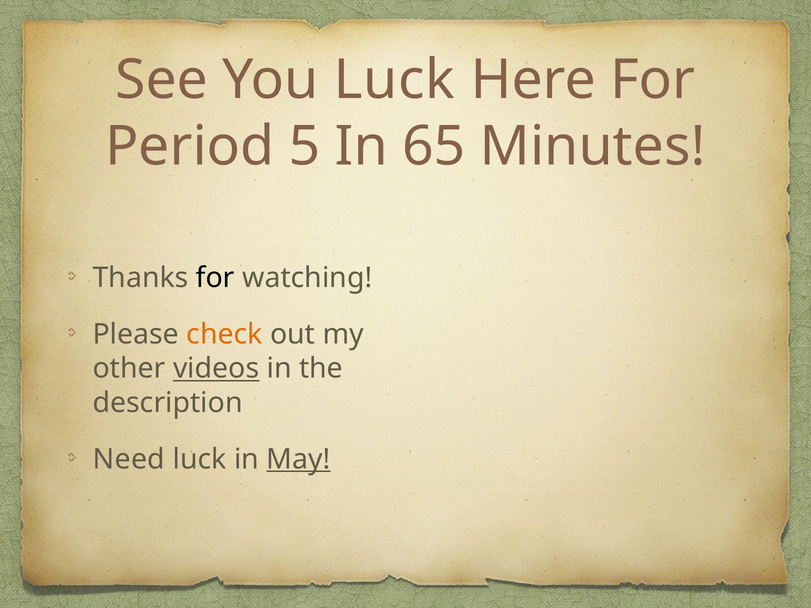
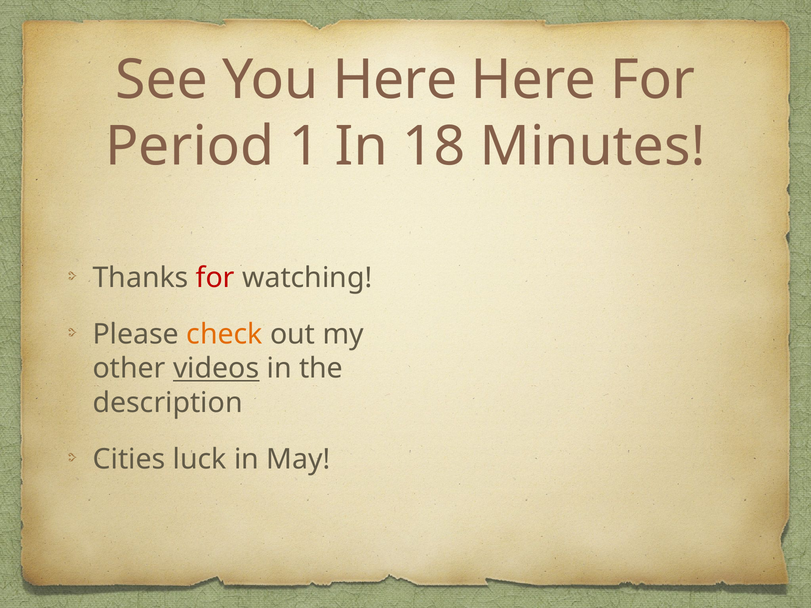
You Luck: Luck -> Here (395, 80)
5: 5 -> 1 (305, 146)
65: 65 -> 18 (434, 146)
for colour: black -> red (215, 278)
Need: Need -> Cities (129, 459)
May underline: present -> none (298, 459)
